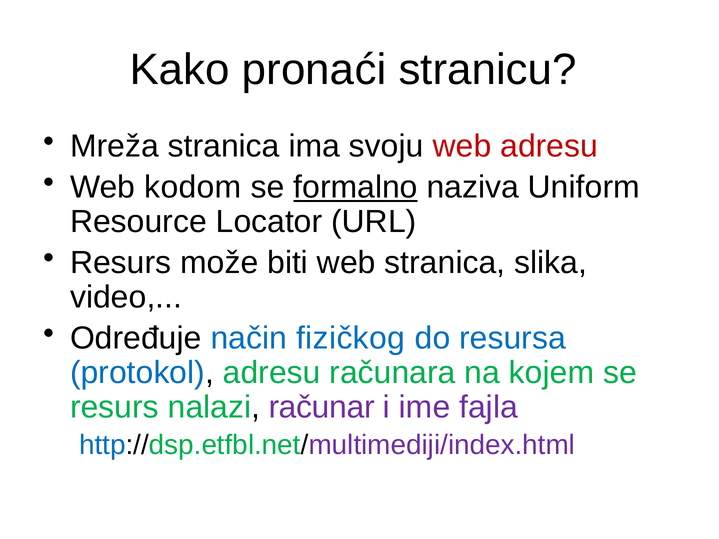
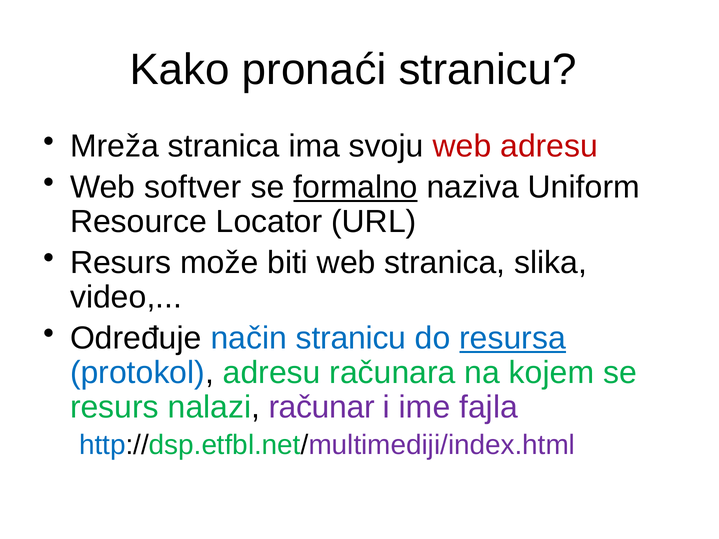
kodom: kodom -> softver (193, 187)
način fizičkog: fizičkog -> stranicu (351, 338)
resursa underline: none -> present (513, 338)
